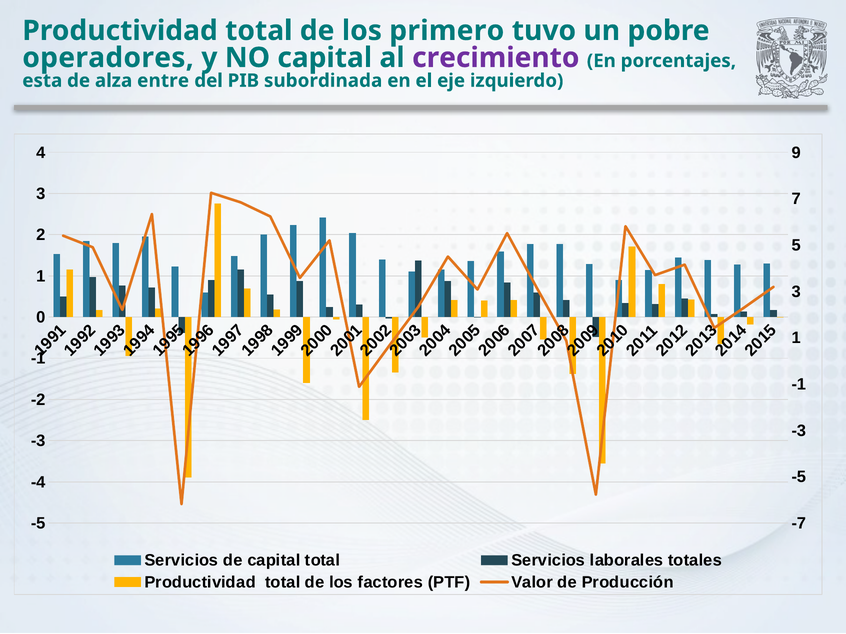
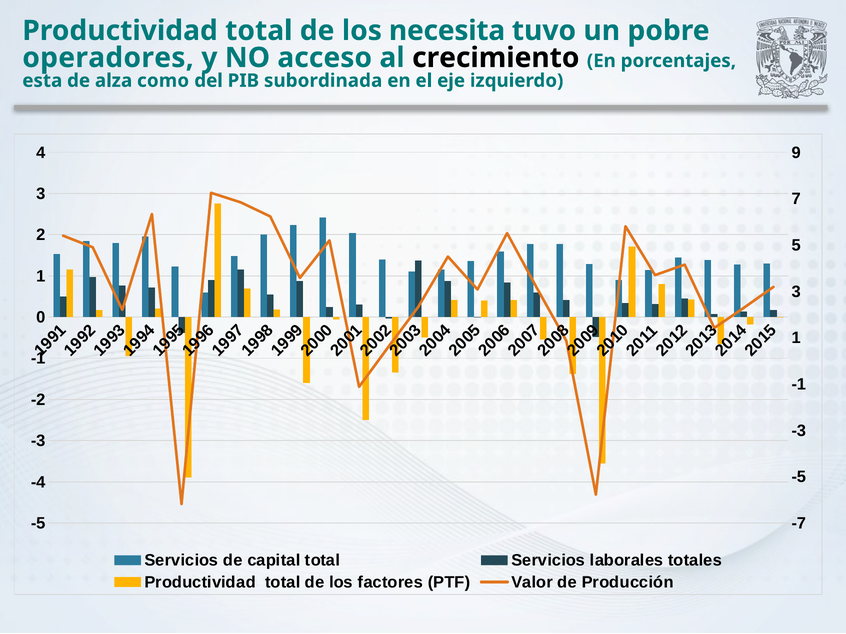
primero: primero -> necesita (447, 31)
NO capital: capital -> acceso (325, 58)
crecimiento colour: purple -> black (496, 58)
entre: entre -> como (163, 81)
